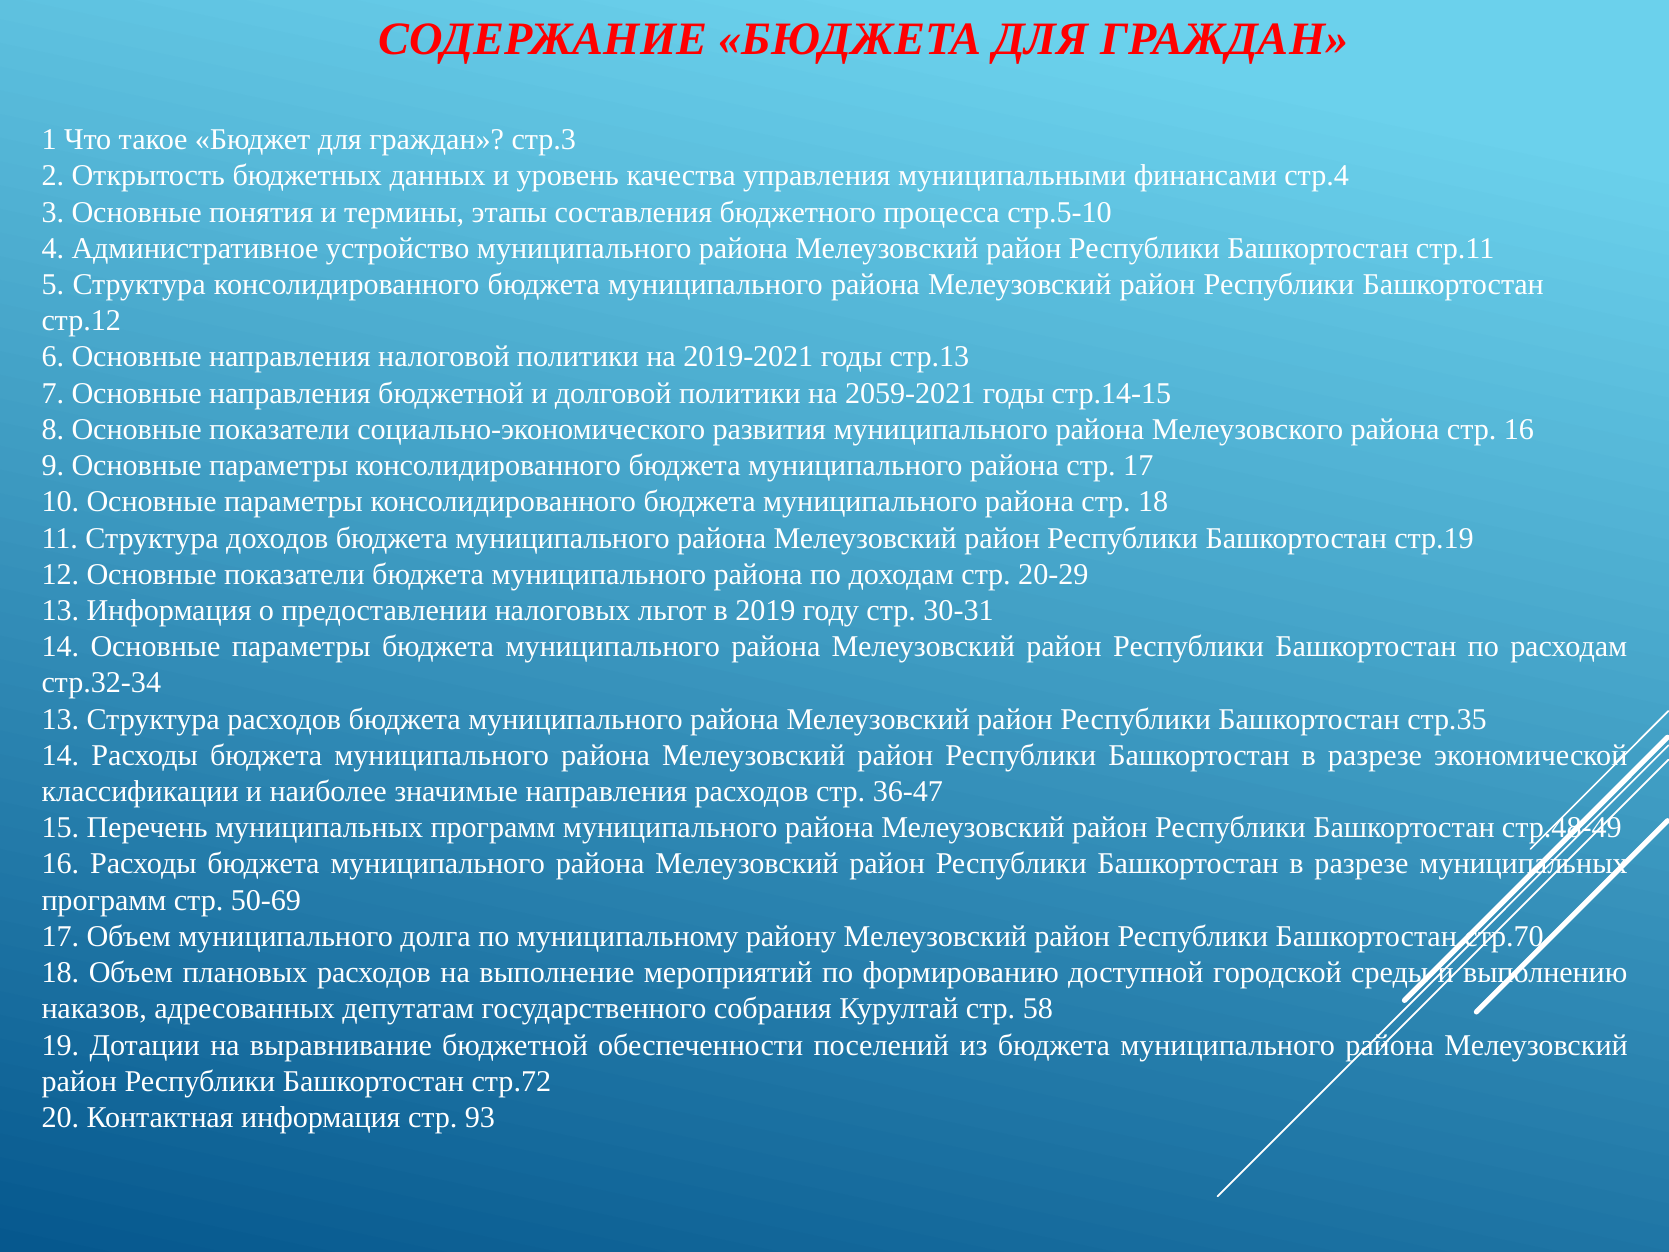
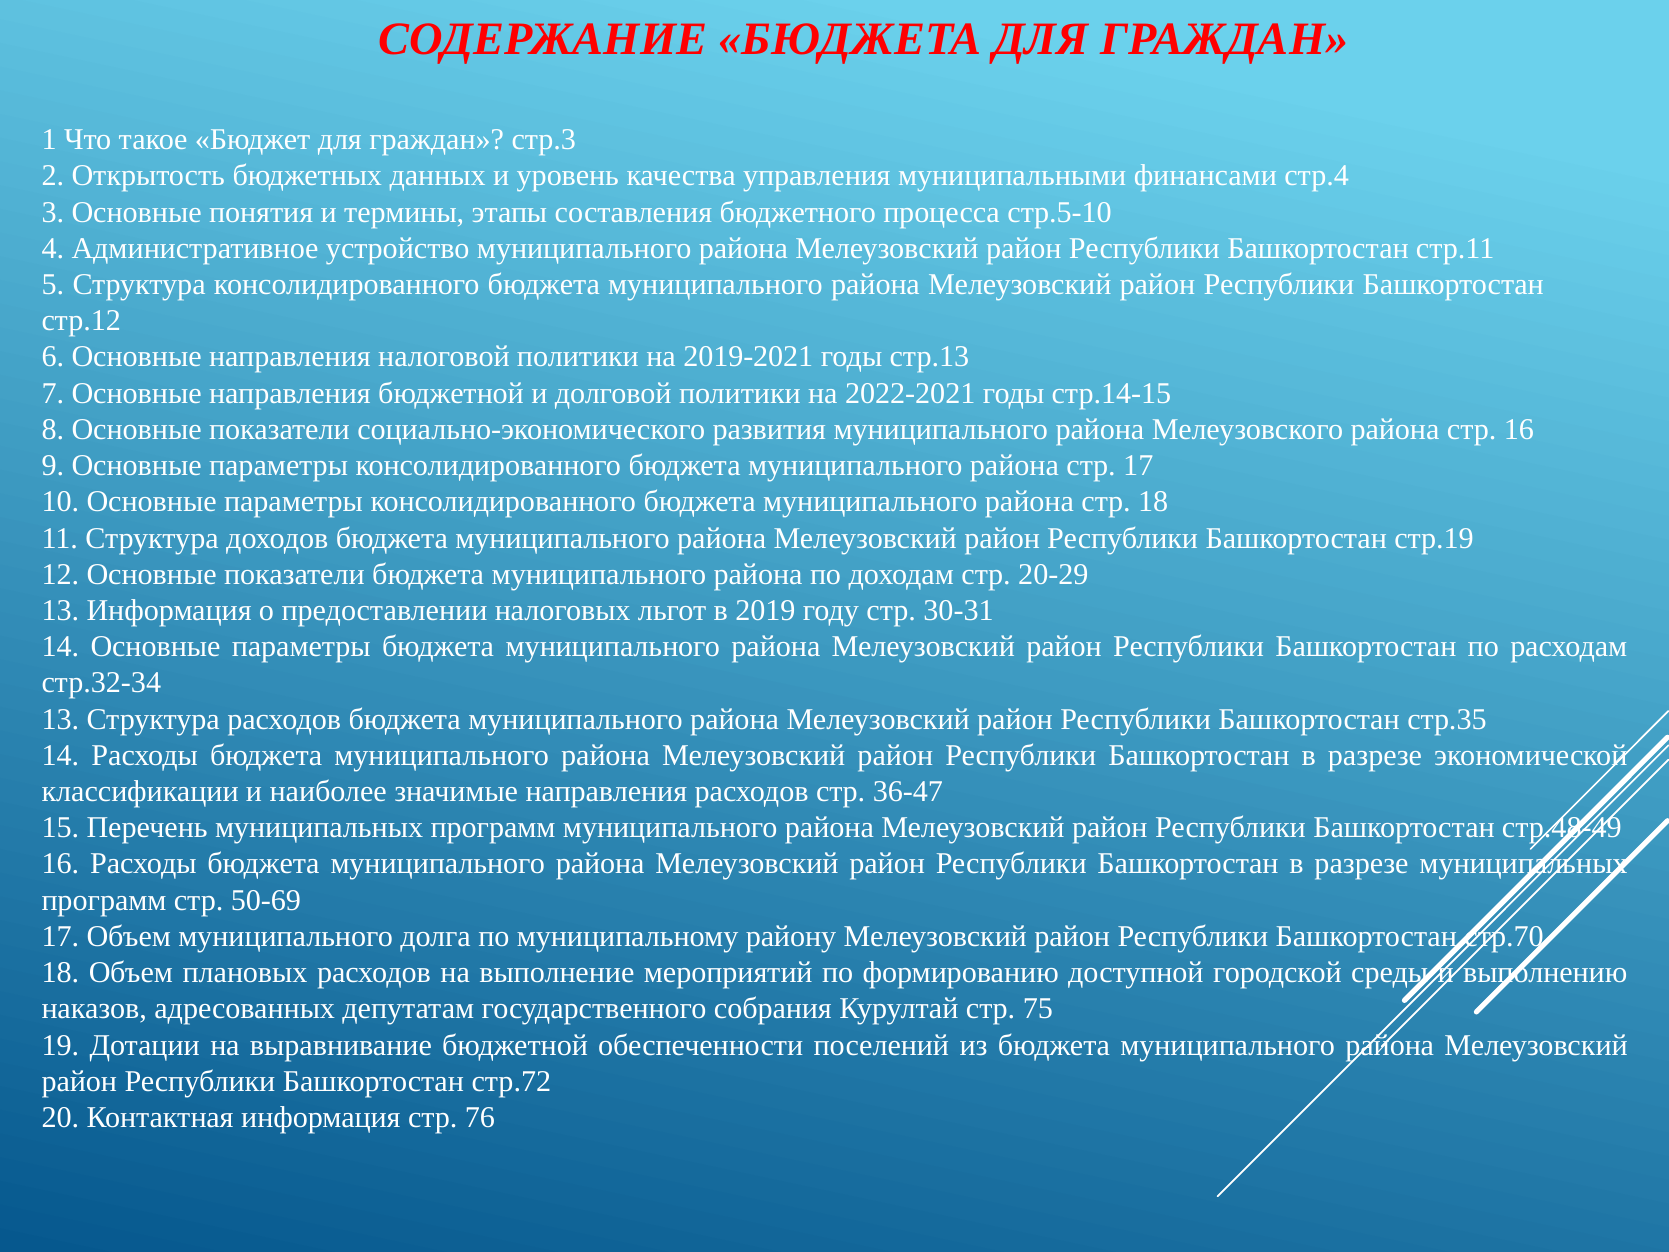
2059-2021: 2059-2021 -> 2022-2021 (910, 393)
58: 58 -> 75 (1038, 1009)
93: 93 -> 76 (480, 1117)
